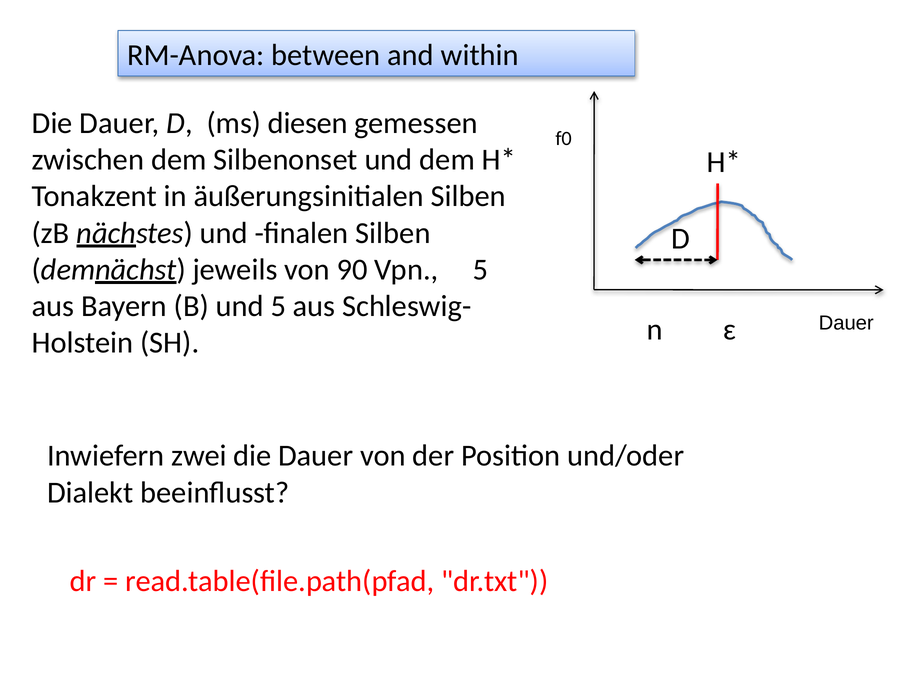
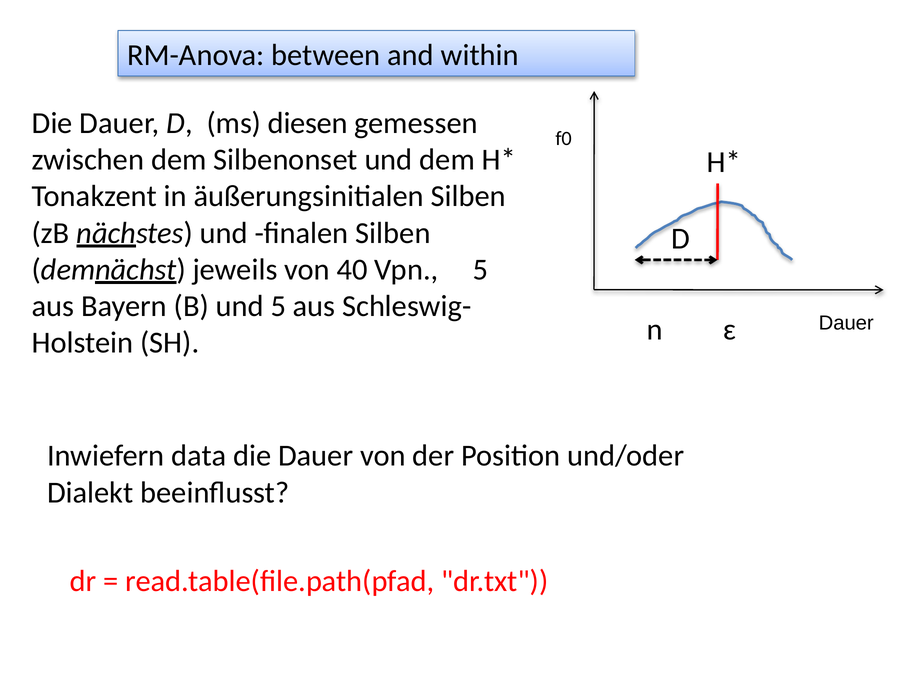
90: 90 -> 40 (352, 269)
zwei: zwei -> data (199, 456)
